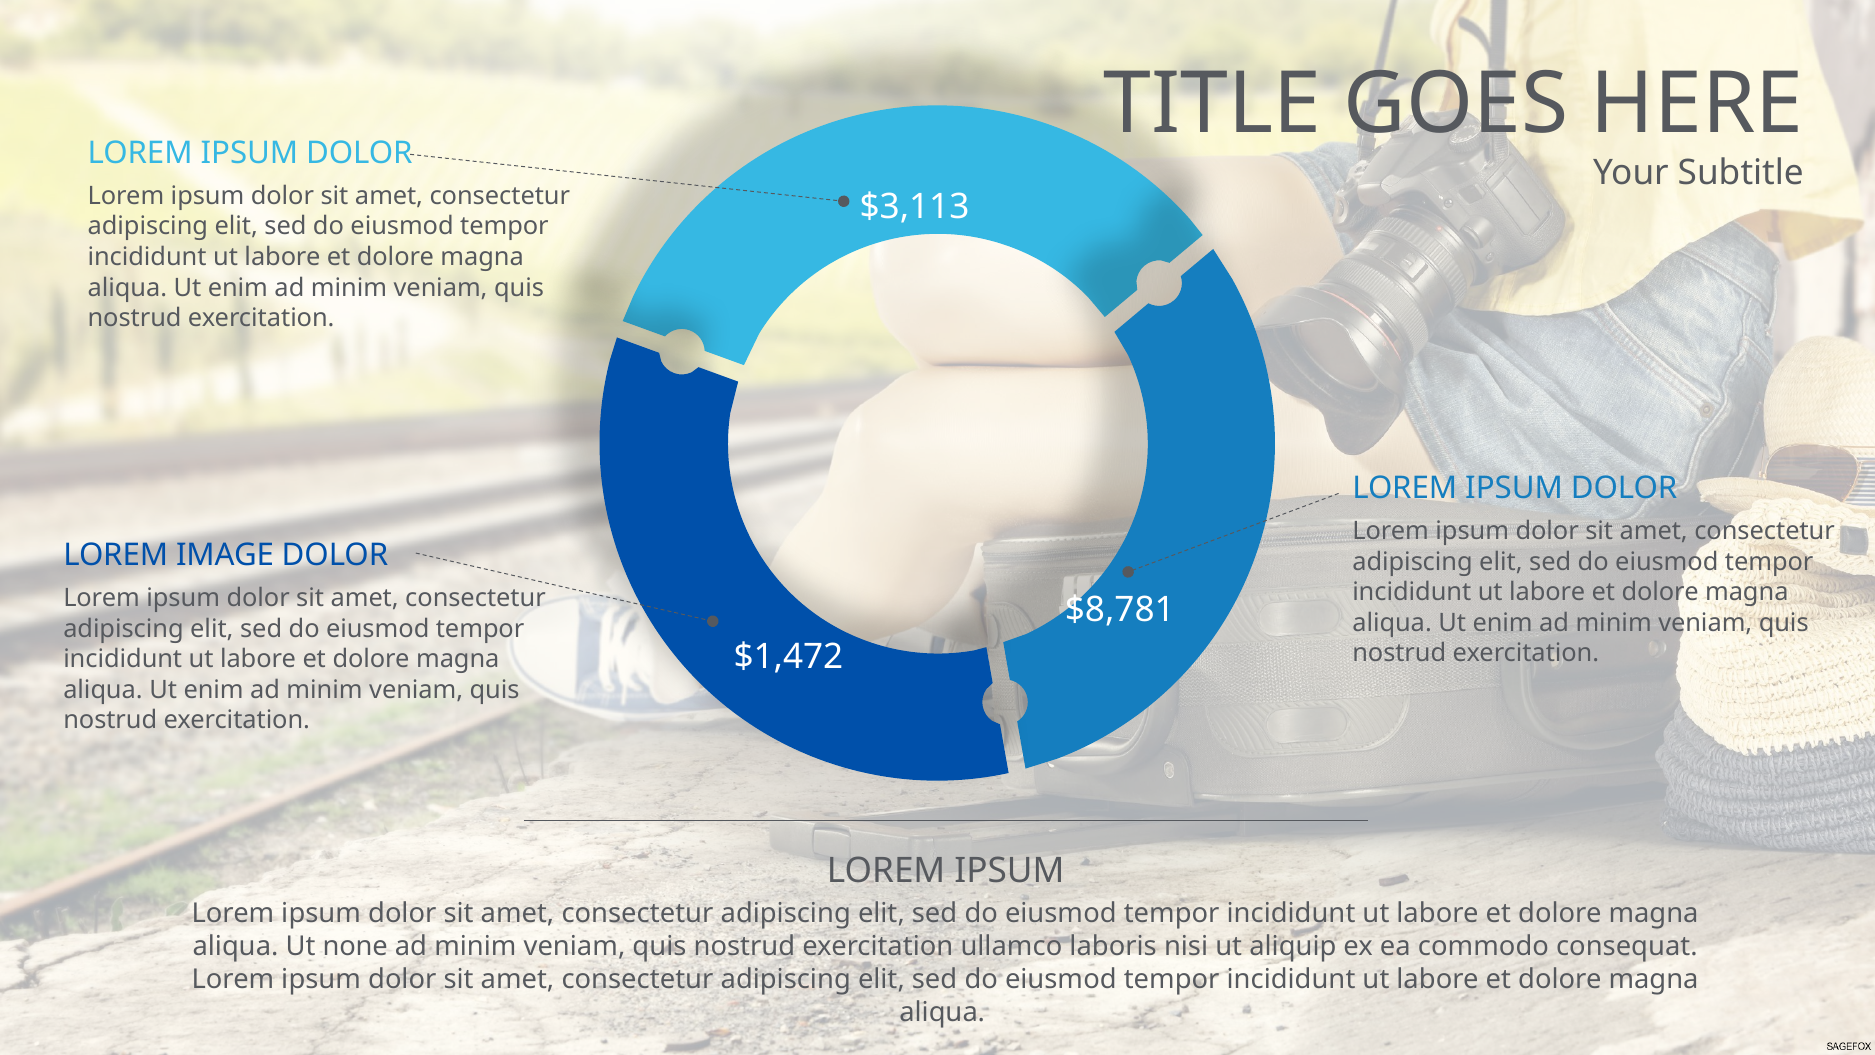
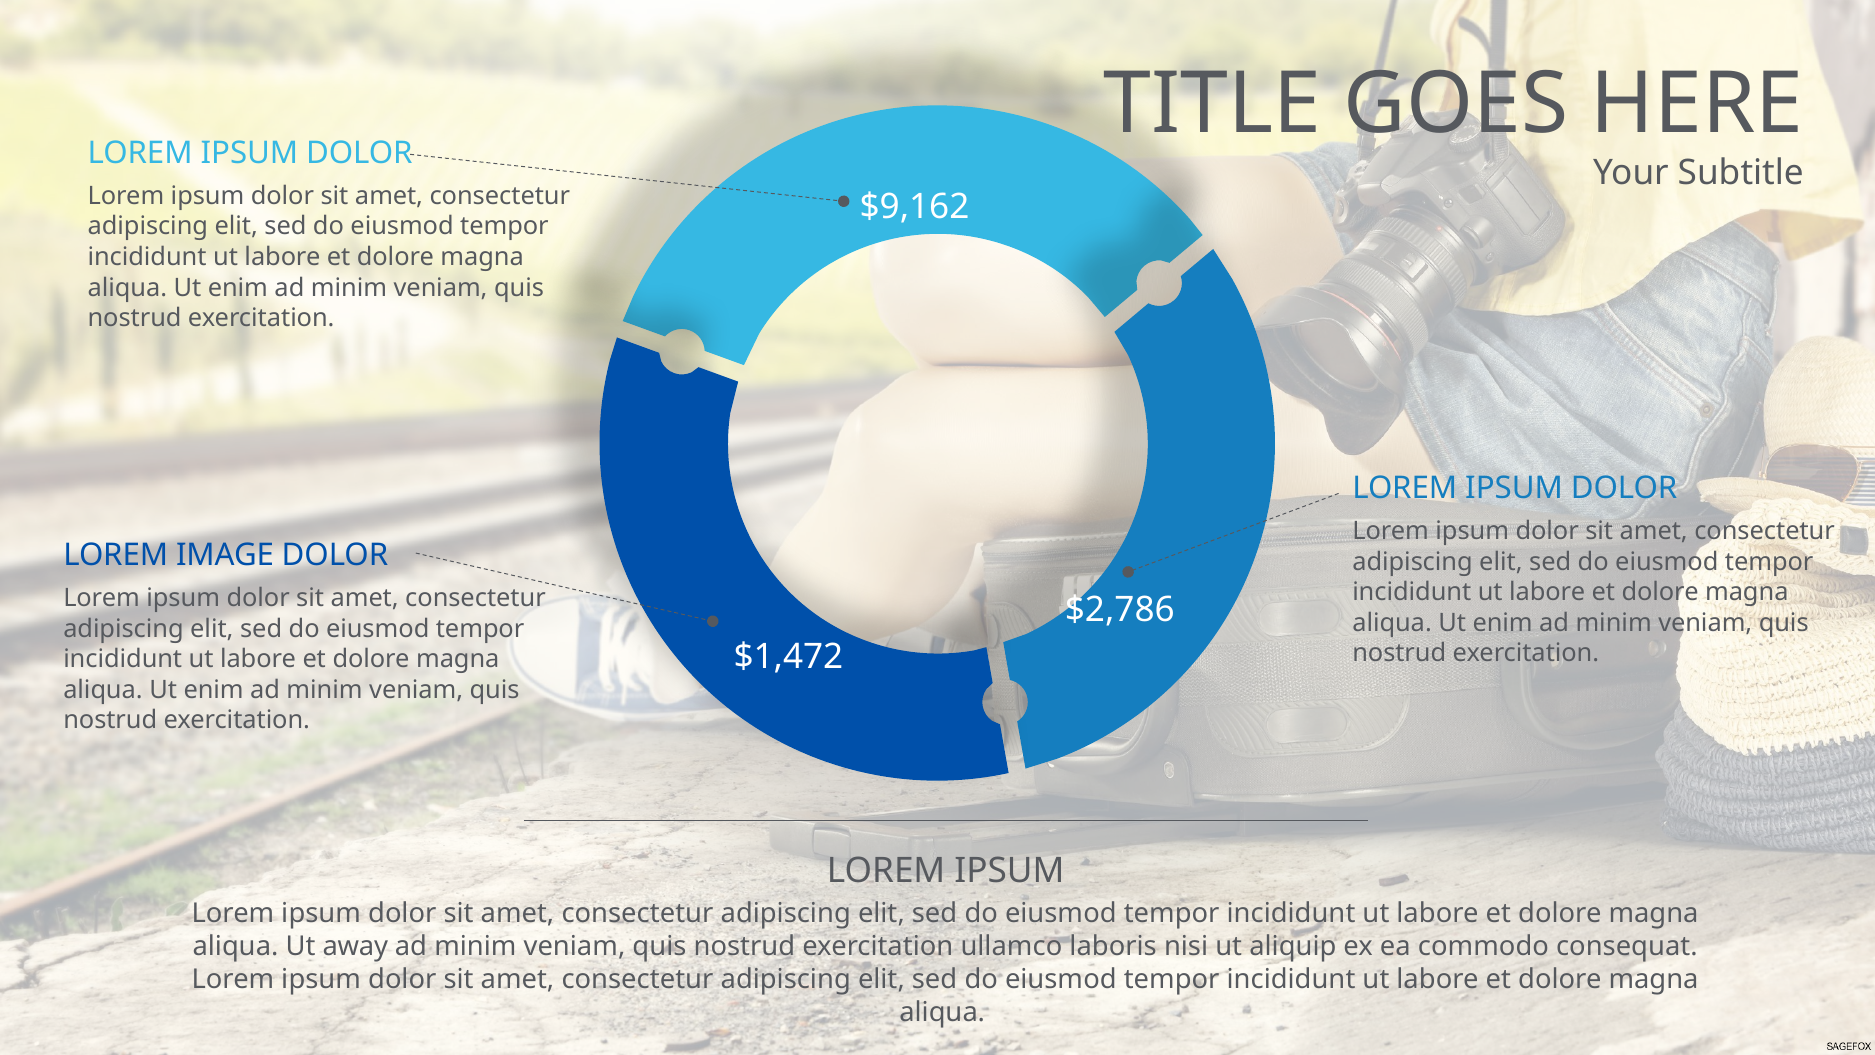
$3,113: $3,113 -> $9,162 (915, 207)
$8,781: $8,781 -> $2,786 (1120, 610)
none: none -> away (355, 946)
